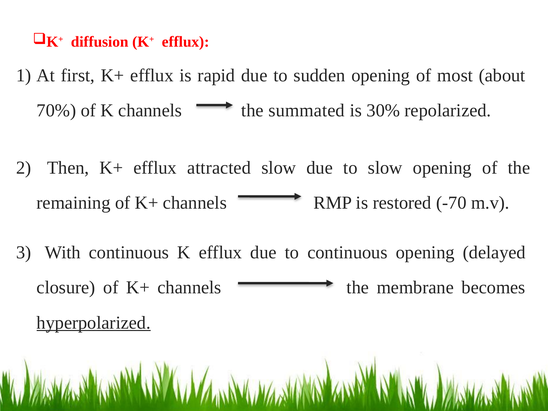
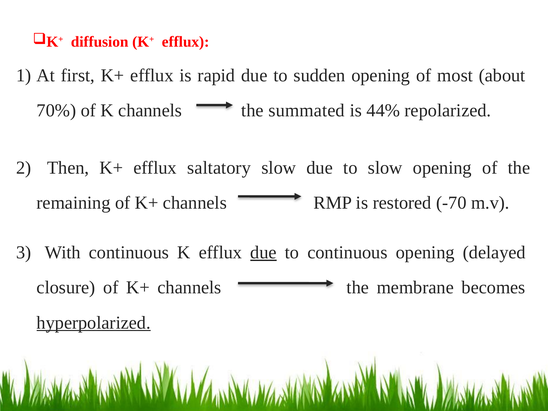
30%: 30% -> 44% (383, 111)
attracted: attracted -> saltatory (219, 168)
due underline: none -> present (263, 253)
